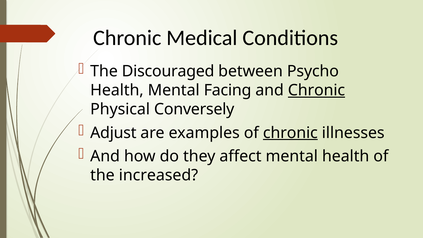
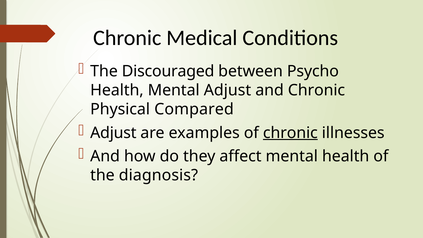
Mental Facing: Facing -> Adjust (227, 90)
Chronic underline: present -> none (316, 90)
Conversely: Conversely -> Compared (194, 109)
increased: increased -> diagnosis (158, 175)
